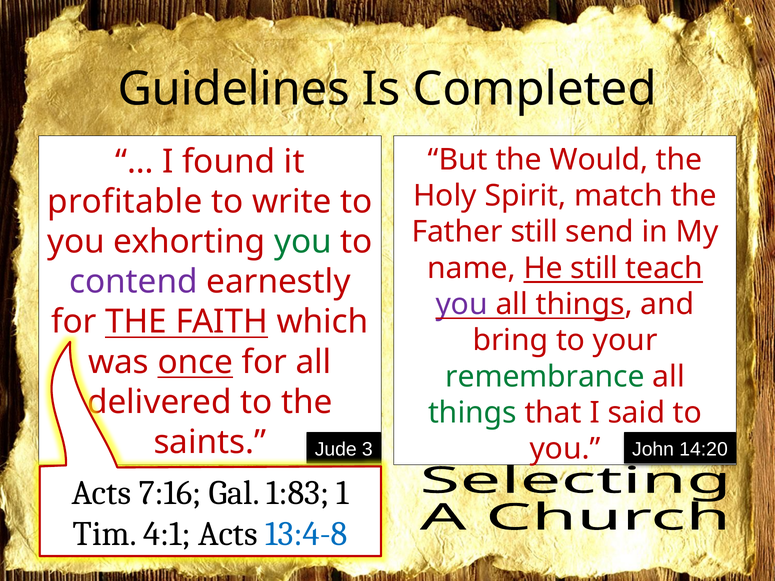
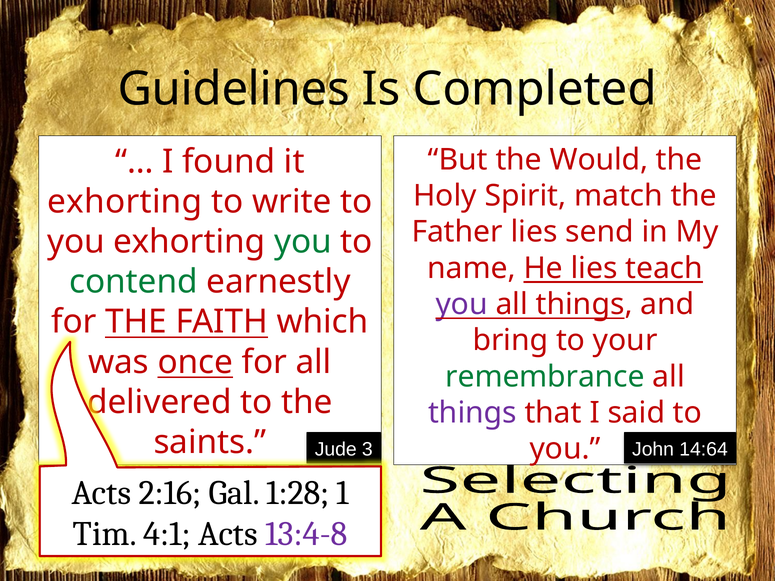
profitable: profitable -> exhorting (125, 202)
Father still: still -> lies (534, 232)
He still: still -> lies (594, 268)
contend colour: purple -> green (133, 282)
things colour: green -> purple (472, 413)
14:20: 14:20 -> 14:64 (704, 449)
7:16: 7:16 -> 2:16 (170, 493)
1:83: 1:83 -> 1:28 (298, 493)
13:4-8 colour: blue -> purple (306, 534)
